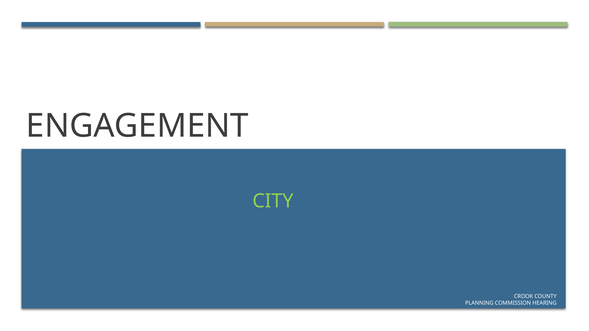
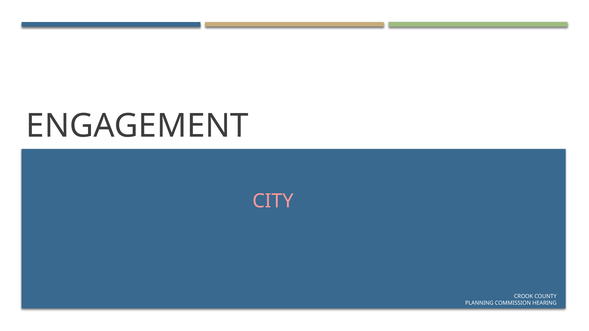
CITY colour: light green -> pink (273, 201)
